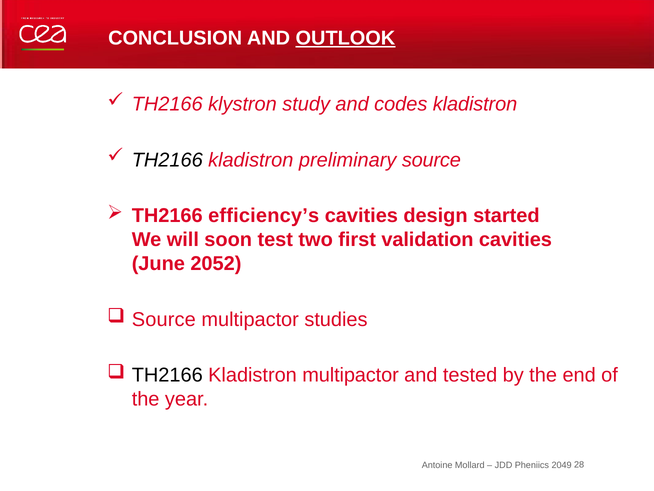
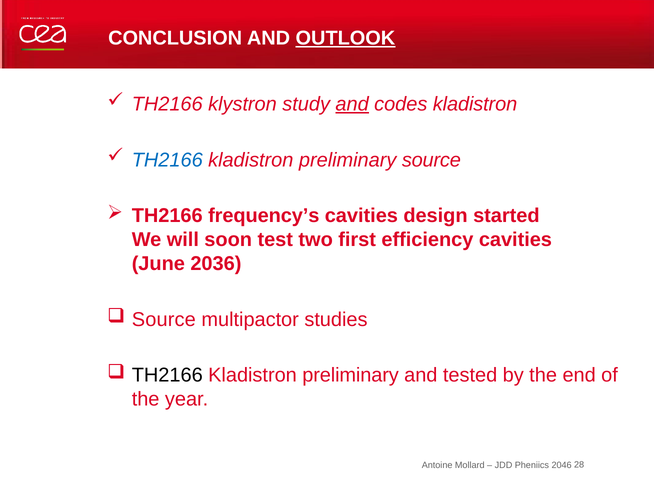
and underline: none -> present (352, 104)
TH2166 colour: black -> blue (167, 160)
efficiency’s: efficiency’s -> frequency’s (264, 216)
validation: validation -> efficiency (427, 240)
2052: 2052 -> 2036 (216, 263)
multipactor: multipactor -> preliminary (351, 375)
2049: 2049 -> 2046 (562, 465)
